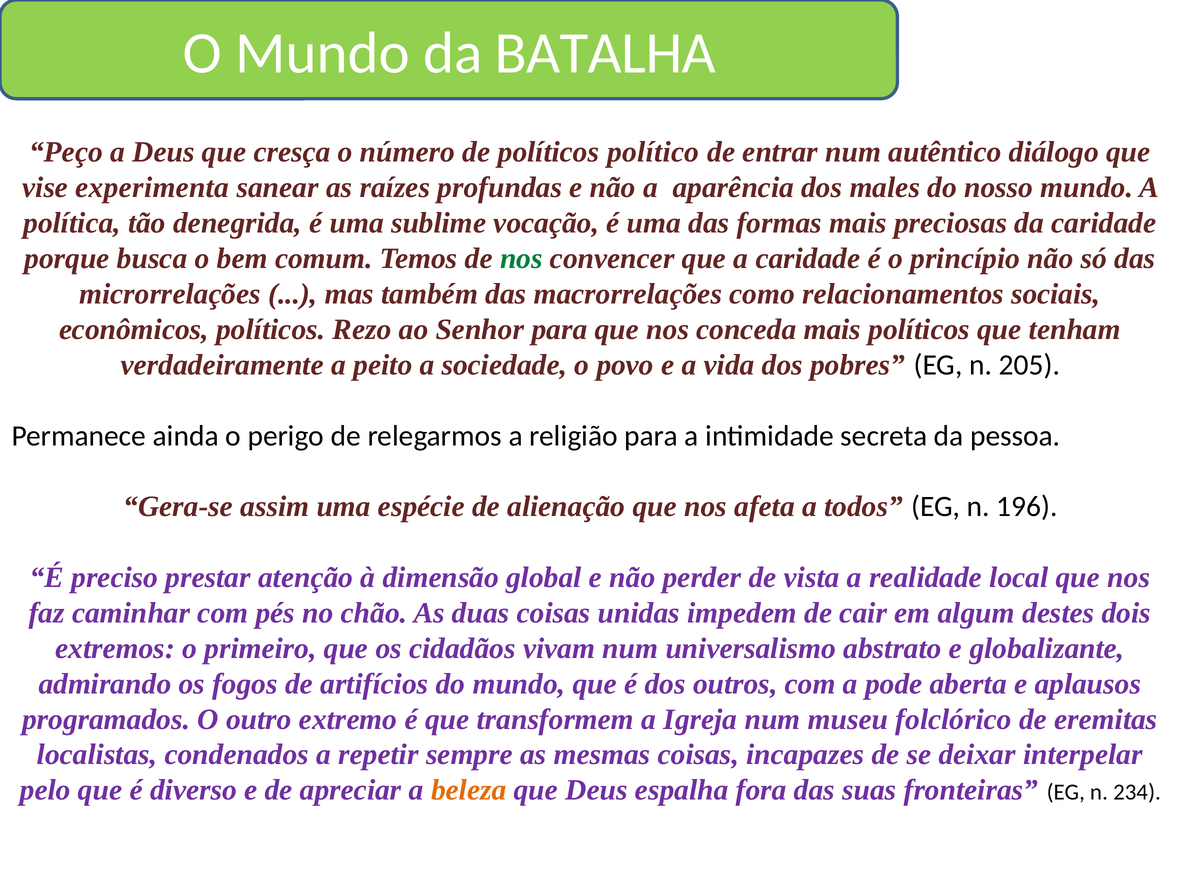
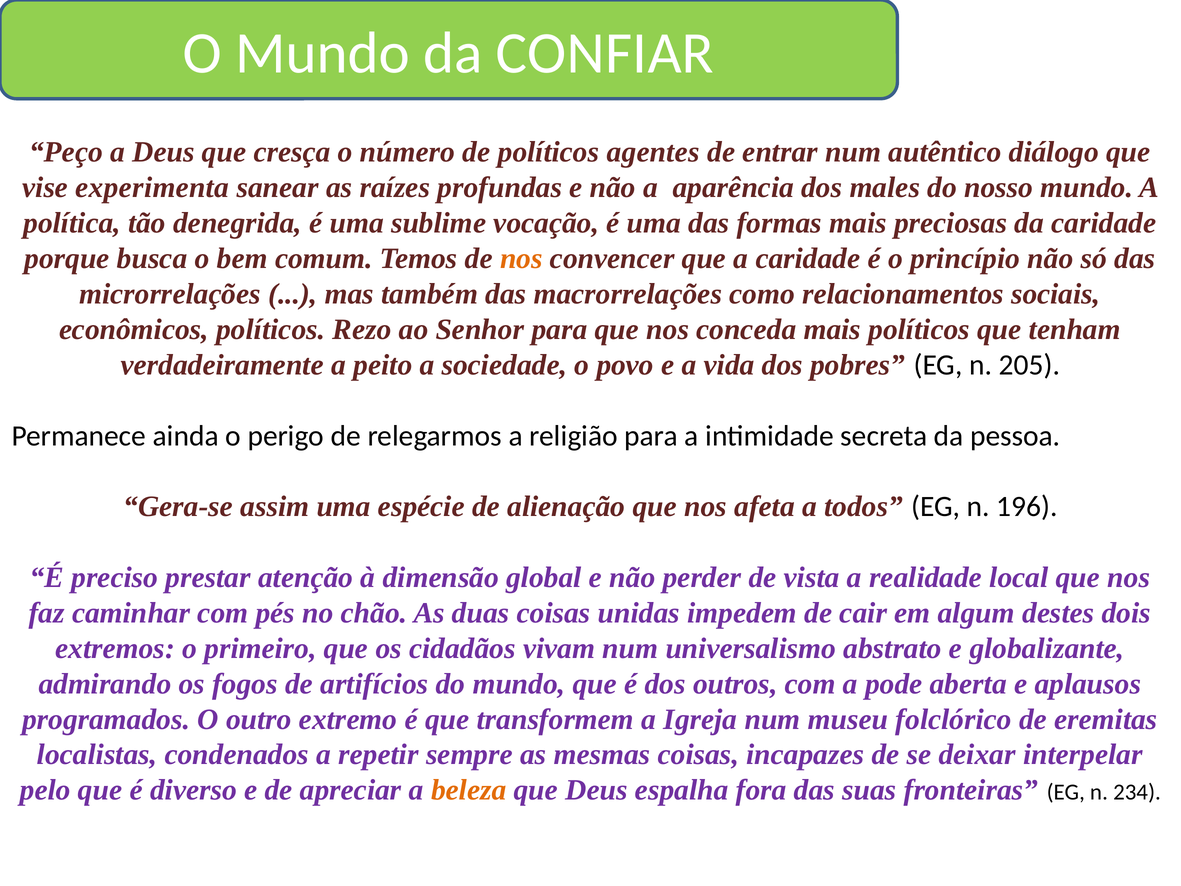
BATALHA: BATALHA -> CONFIAR (605, 53)
político: político -> agentes (653, 152)
nos colour: green -> orange (521, 258)
